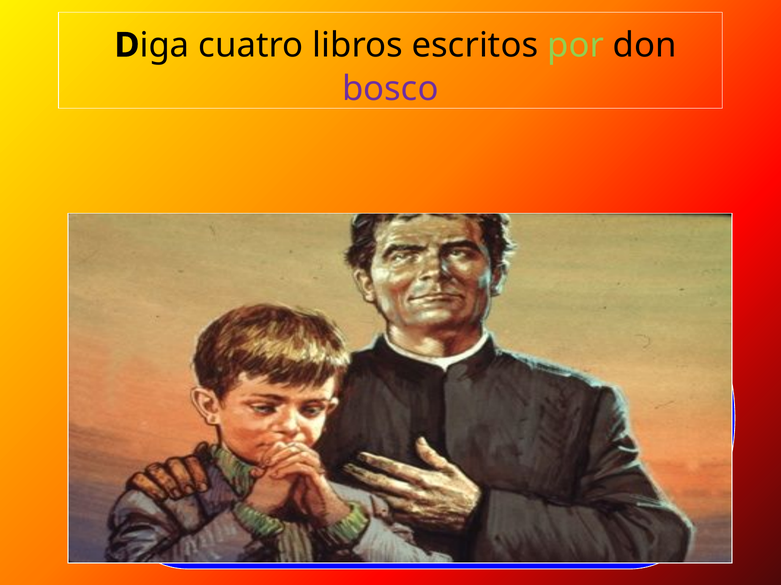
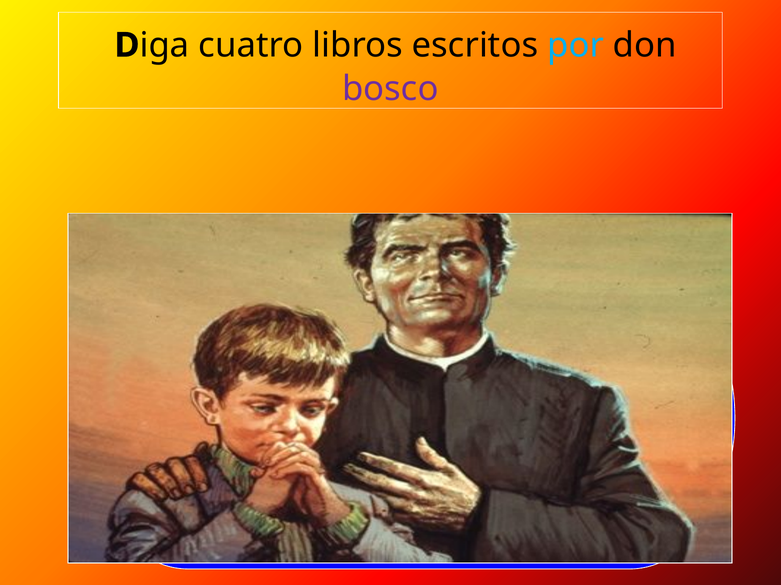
por colour: light green -> light blue (576, 45)
